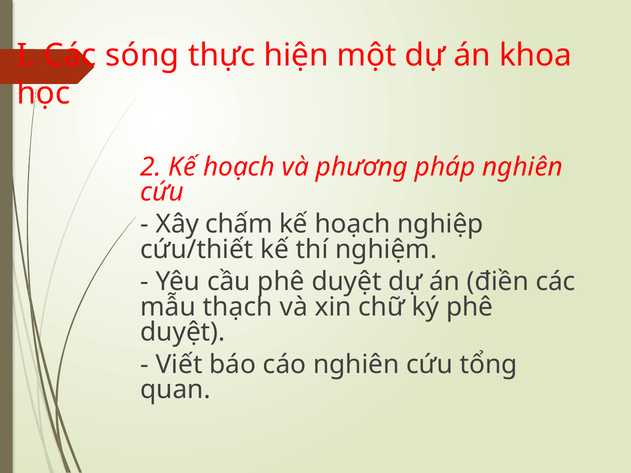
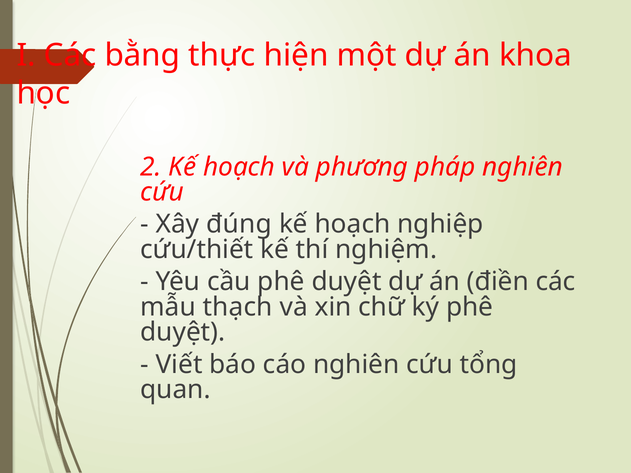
sóng: sóng -> bằng (142, 56)
chấm: chấm -> đúng (239, 224)
